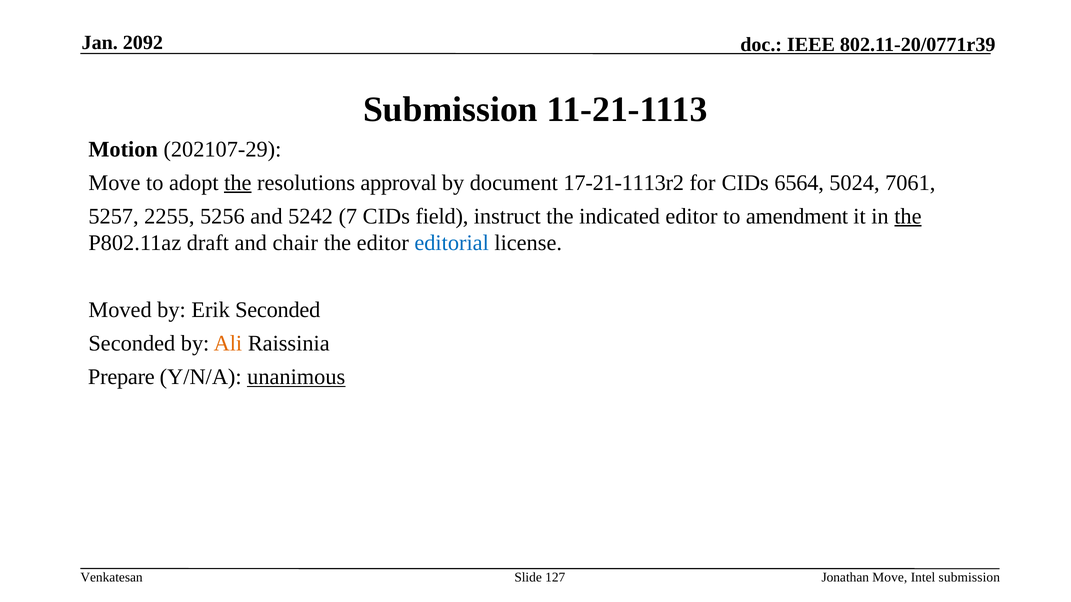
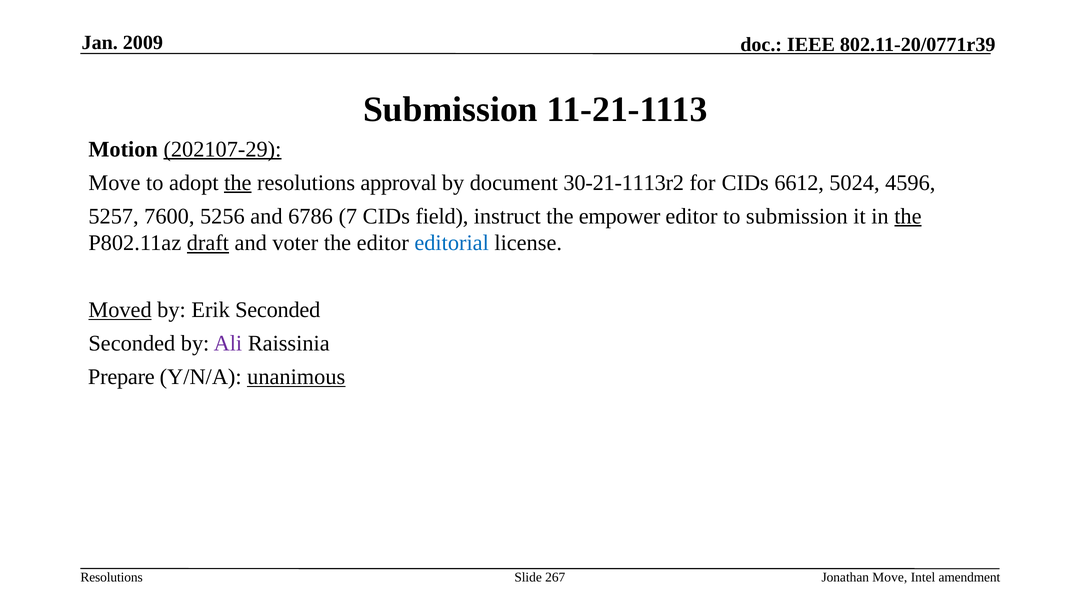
2092: 2092 -> 2009 (143, 43)
202107-29 underline: none -> present (222, 149)
17-21-1113r2: 17-21-1113r2 -> 30-21-1113r2 (624, 183)
6564: 6564 -> 6612 (799, 183)
7061: 7061 -> 4596 (910, 183)
2255: 2255 -> 7600 (169, 216)
5242: 5242 -> 6786 (311, 216)
indicated: indicated -> empower (620, 216)
to amendment: amendment -> submission (797, 216)
draft underline: none -> present (208, 243)
chair: chair -> voter (295, 243)
Moved underline: none -> present (120, 310)
Ali colour: orange -> purple (228, 344)
Venkatesan: Venkatesan -> Resolutions (112, 578)
127: 127 -> 267 (555, 578)
Intel submission: submission -> amendment (969, 578)
